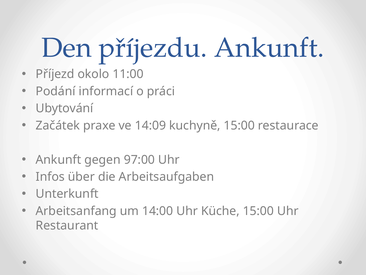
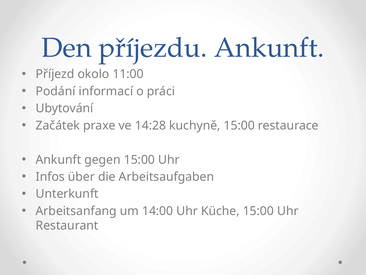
14:09: 14:09 -> 14:28 (150, 125)
gegen 97:00: 97:00 -> 15:00 (139, 159)
